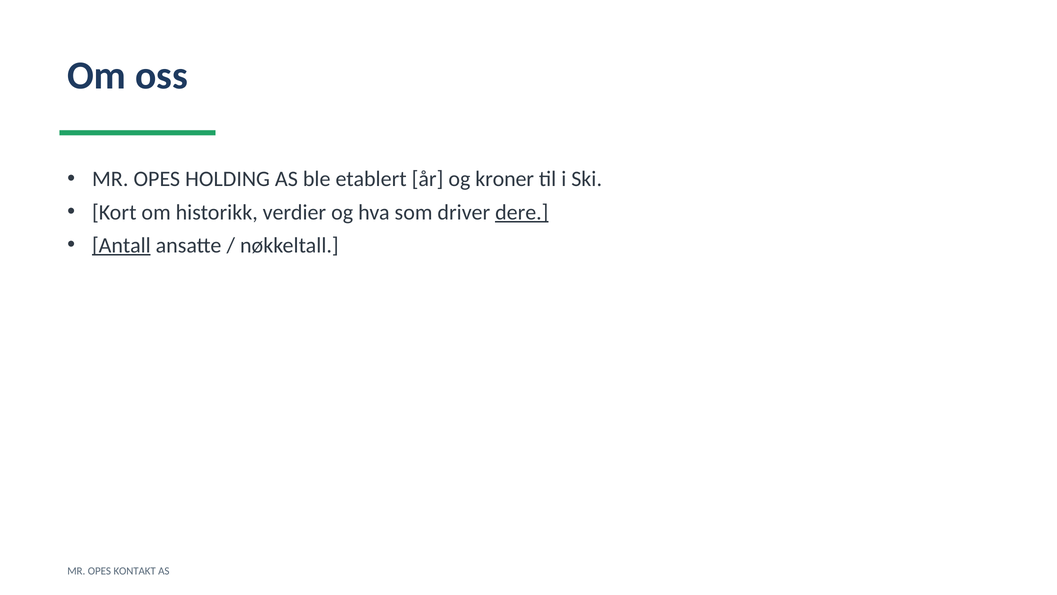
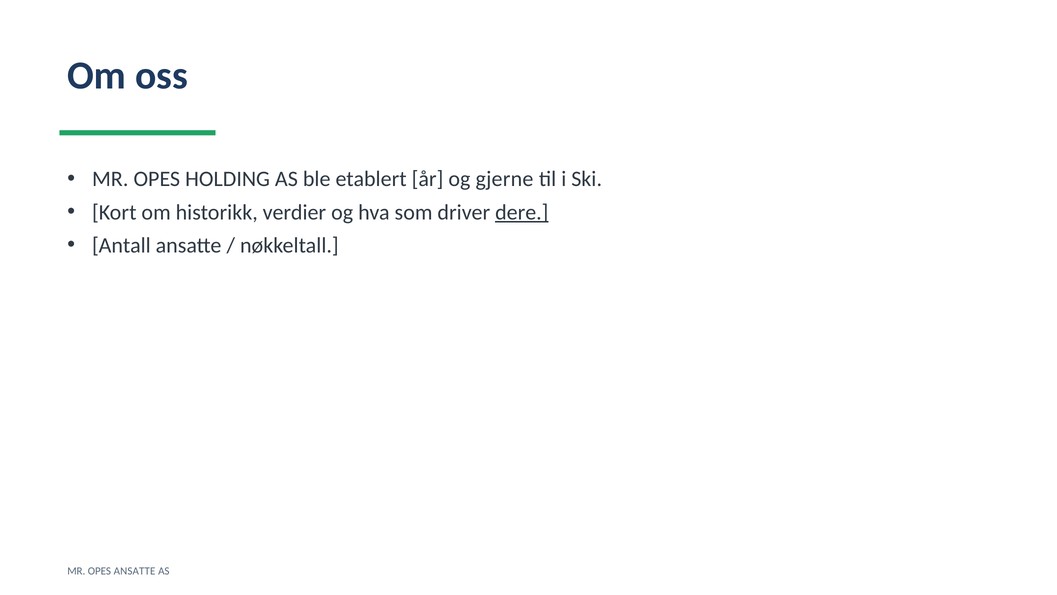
kroner: kroner -> gjerne (504, 179)
Antall underline: present -> none (121, 245)
OPES KONTAKT: KONTAKT -> ANSATTE (135, 570)
